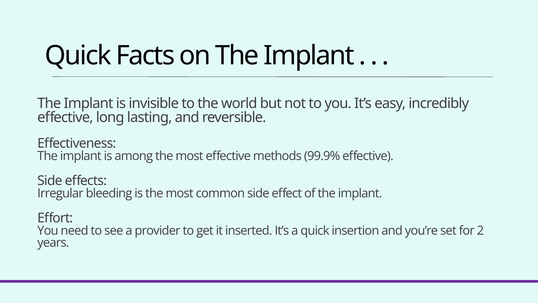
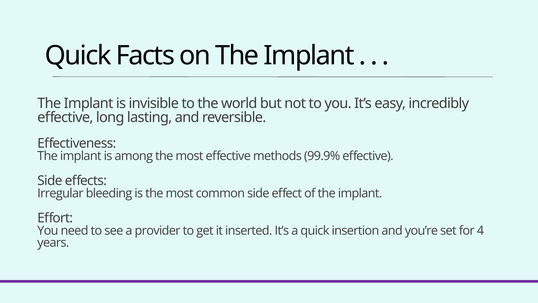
2: 2 -> 4 (480, 230)
